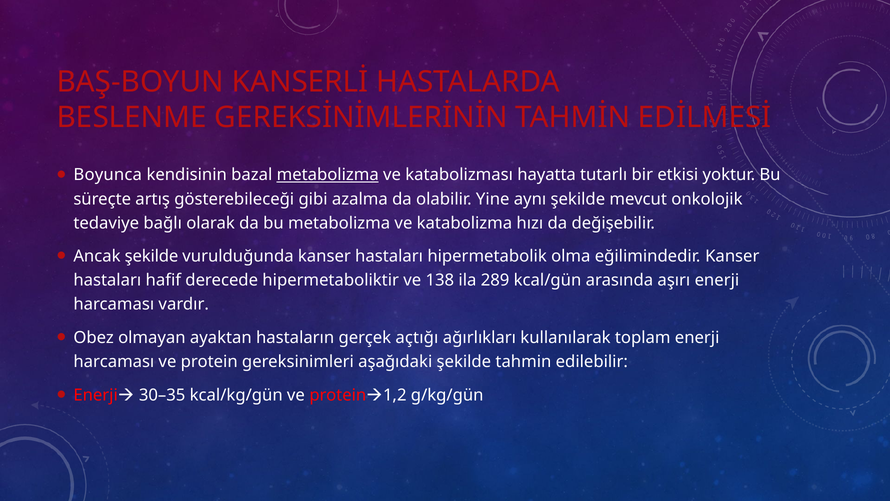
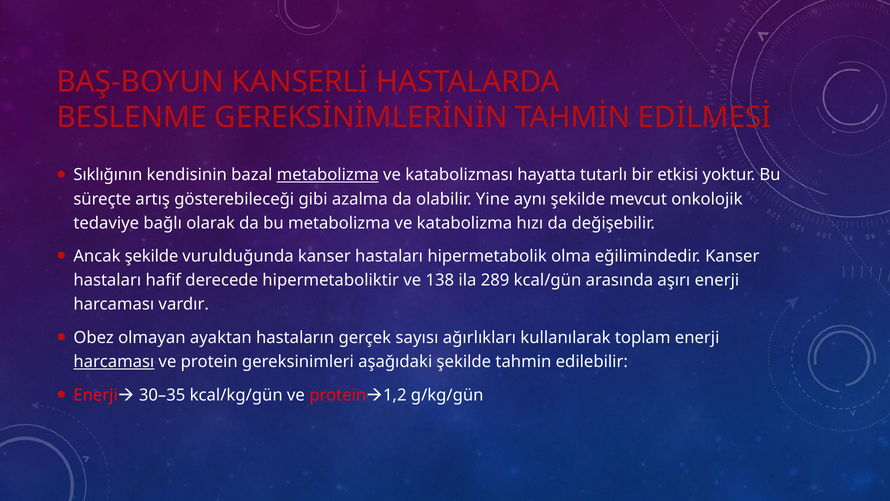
Boyunca: Boyunca -> Sıklığının (108, 175)
açtığı: açtığı -> sayısı (417, 338)
harcaması underline: none -> present (114, 362)
